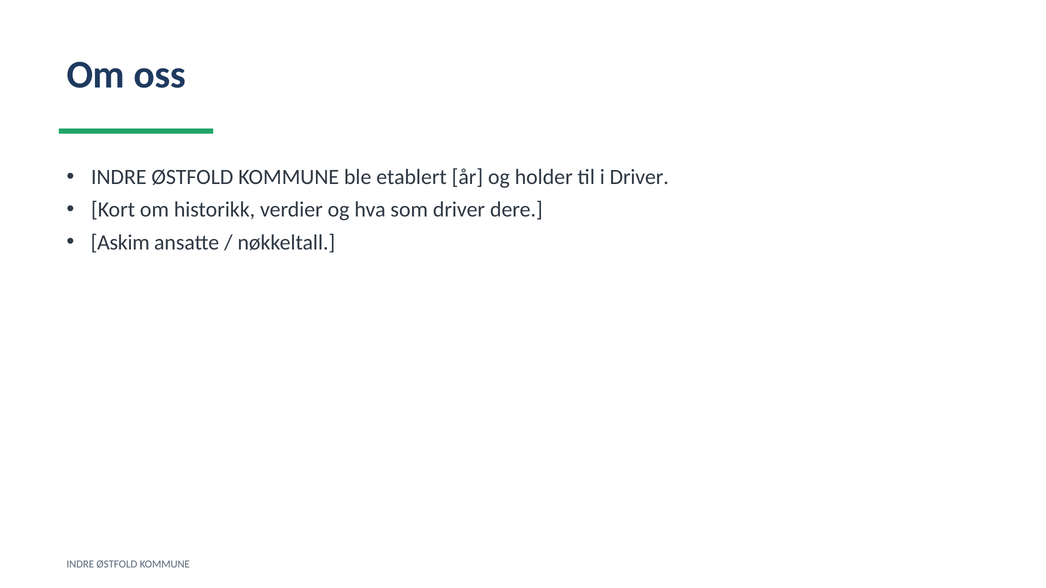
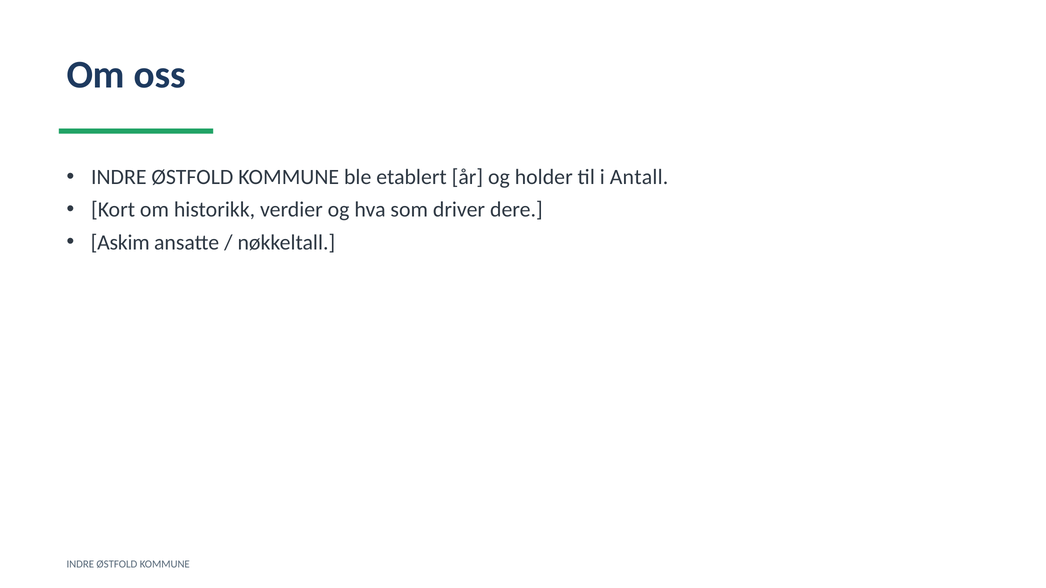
i Driver: Driver -> Antall (639, 177)
